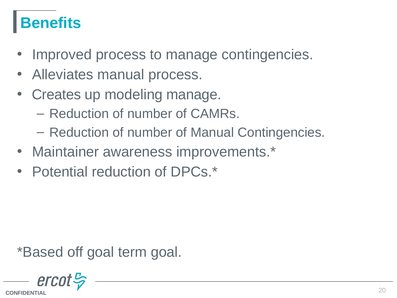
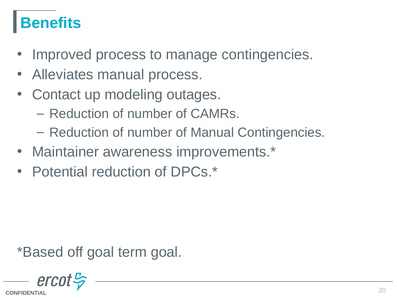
Creates: Creates -> Contact (56, 95)
modeling manage: manage -> outages (194, 95)
